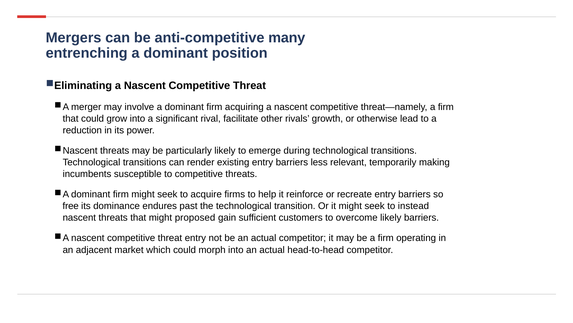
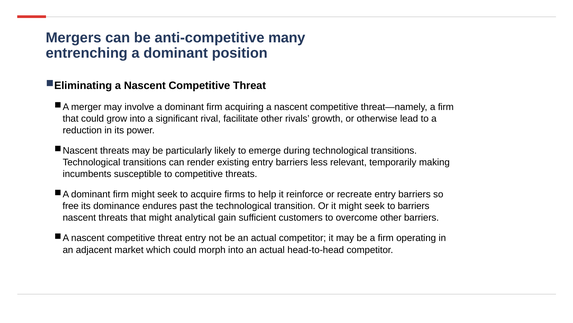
to instead: instead -> barriers (414, 206)
proposed: proposed -> analytical (195, 217)
overcome likely: likely -> other (391, 217)
